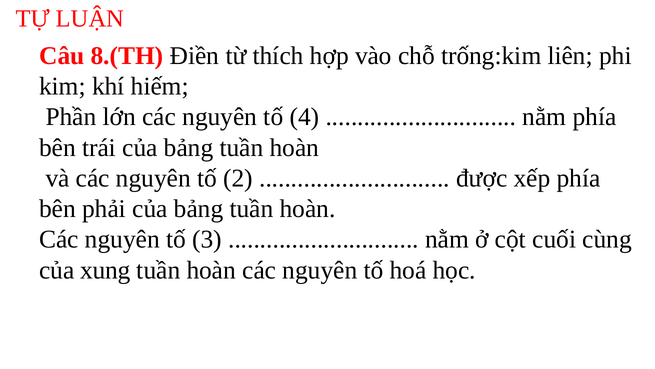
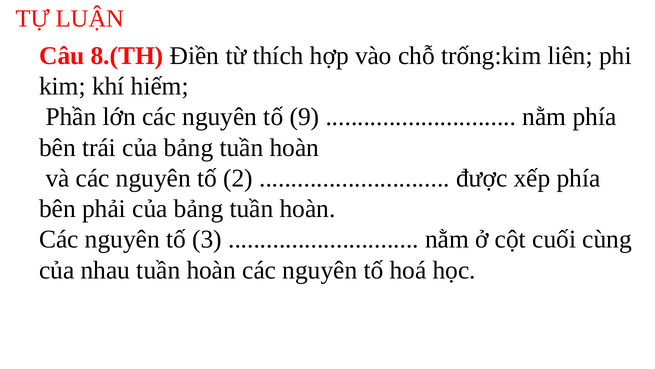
4: 4 -> 9 (304, 117)
xung: xung -> nhau (105, 270)
